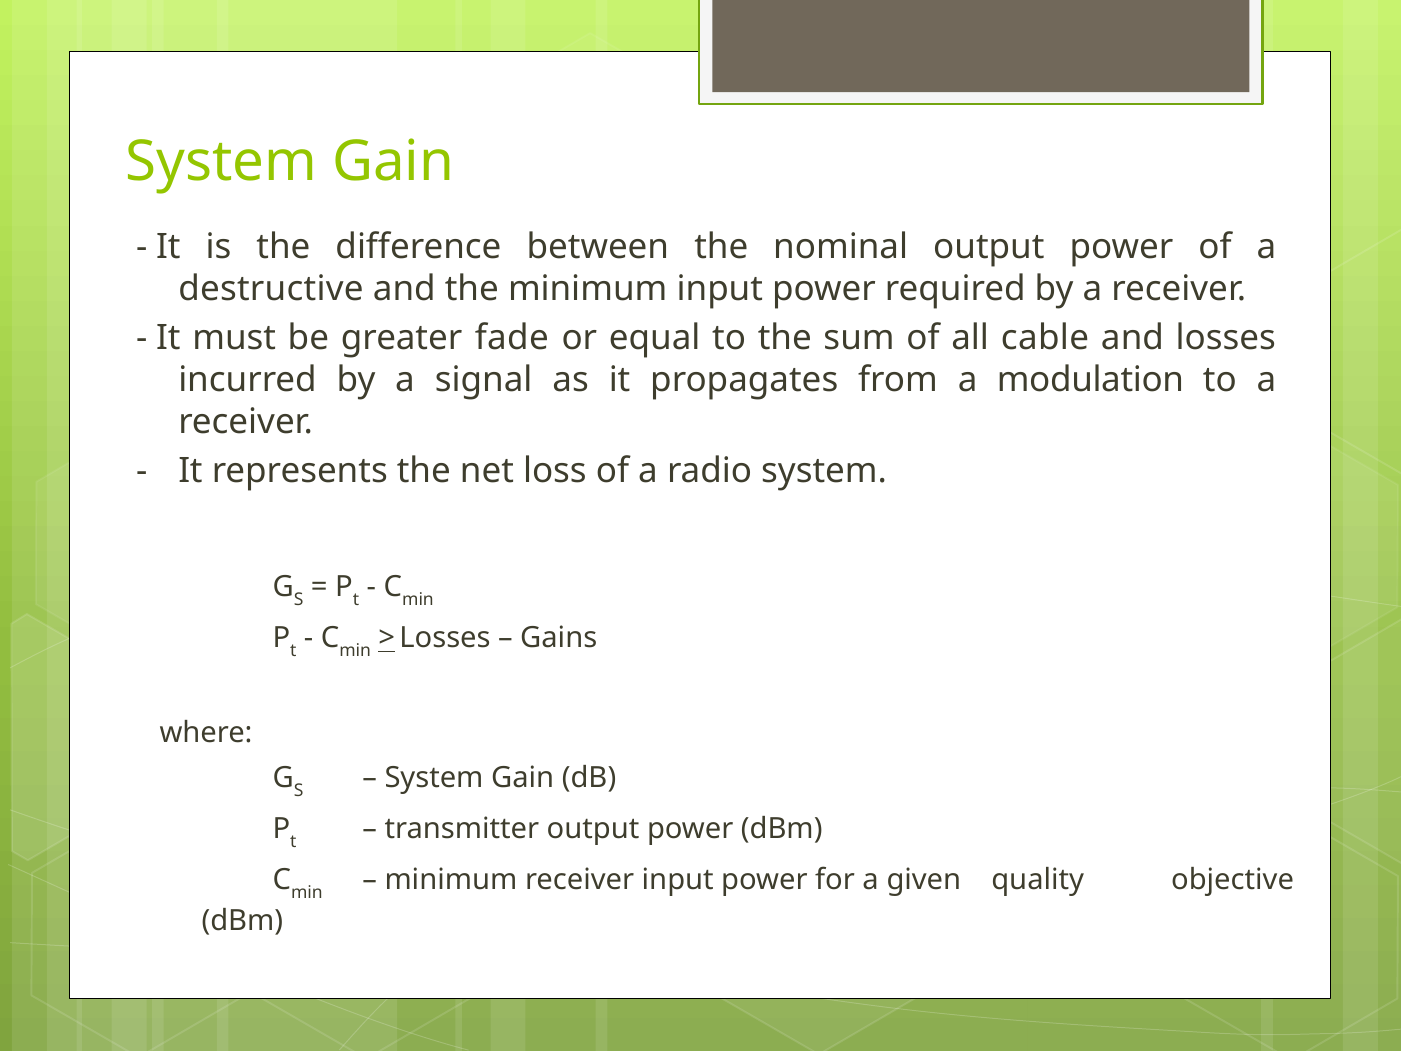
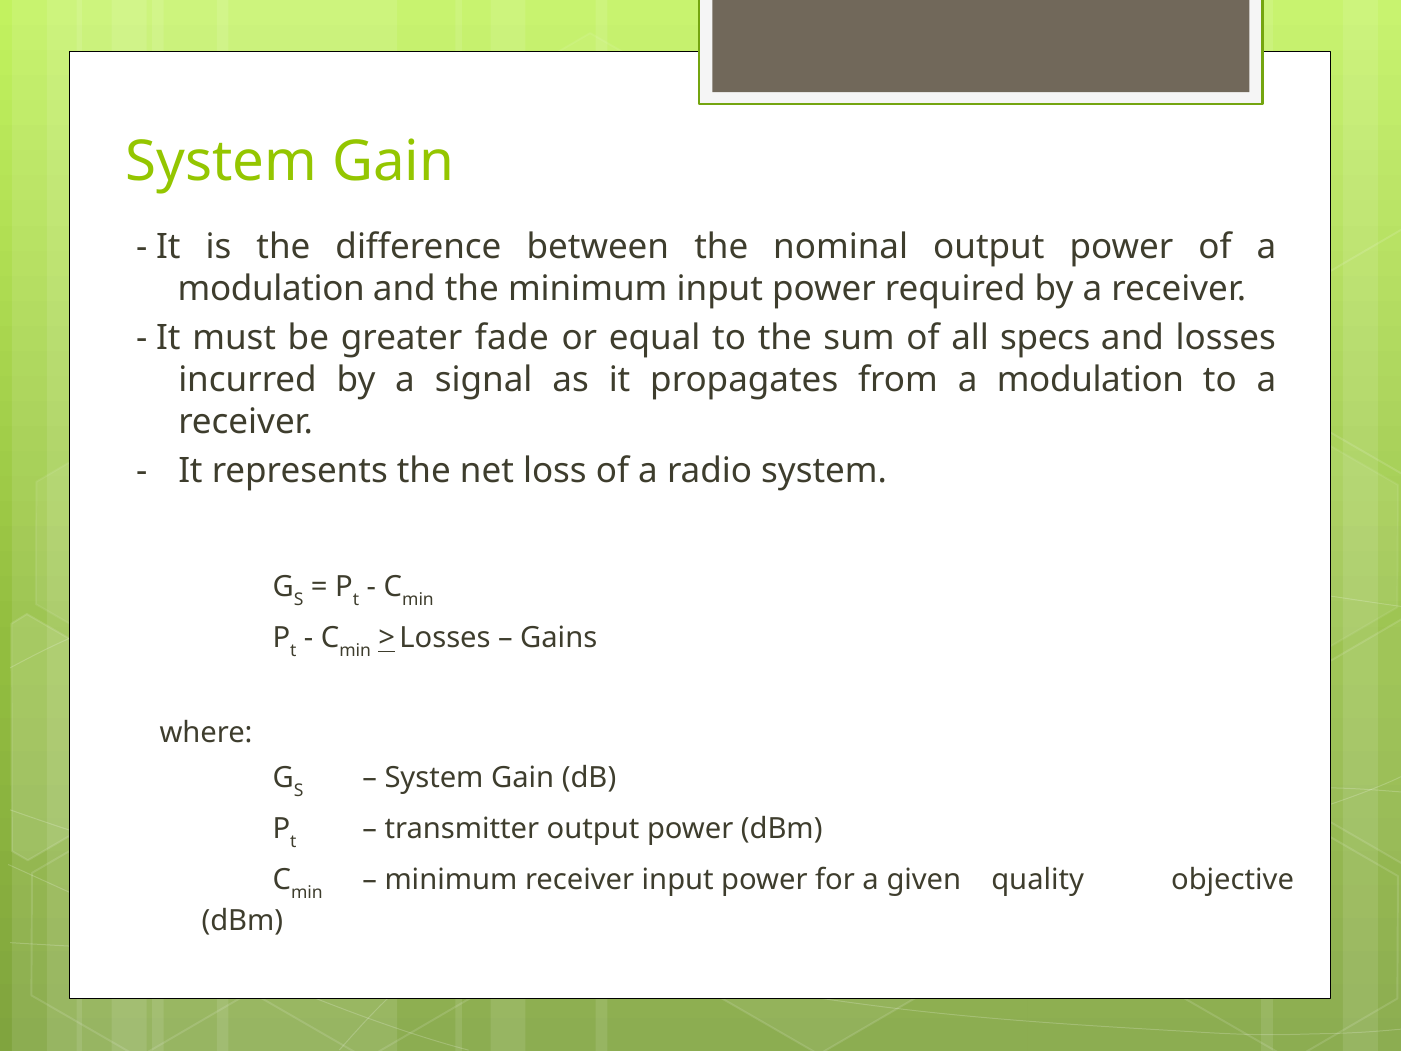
destructive: destructive -> modulation (271, 289)
cable: cable -> specs (1045, 338)
